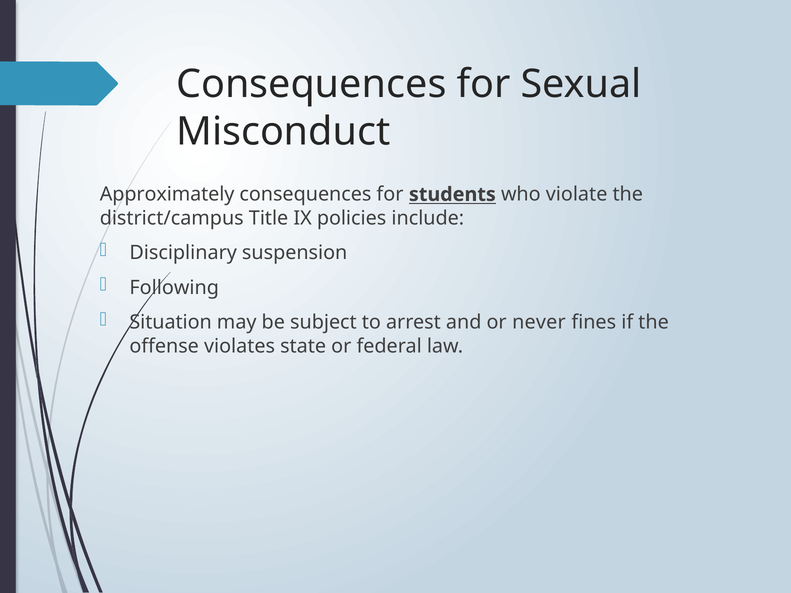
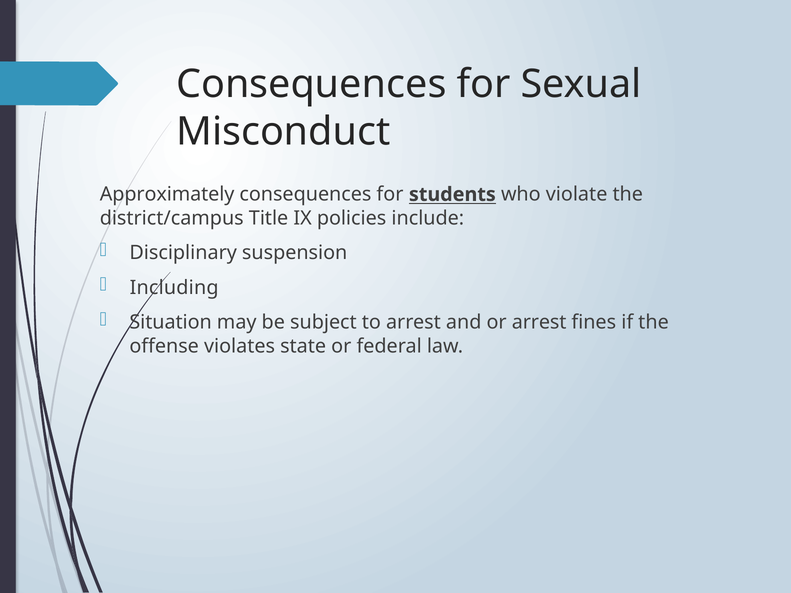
Following: Following -> Including (174, 288)
or never: never -> arrest (539, 322)
